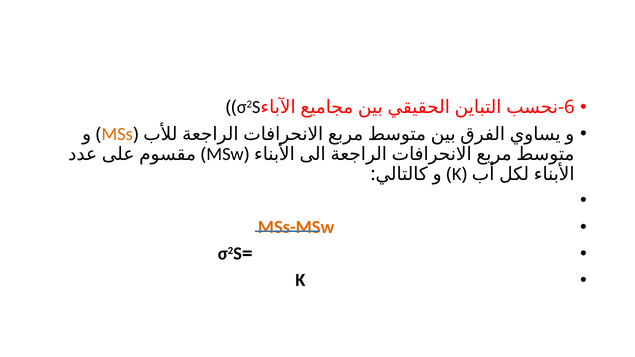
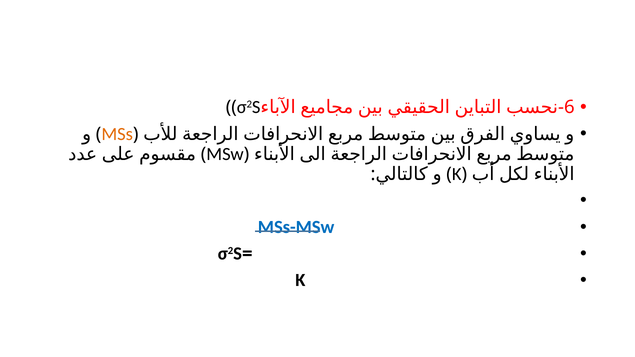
MSs-MSw colour: orange -> blue (296, 227)
